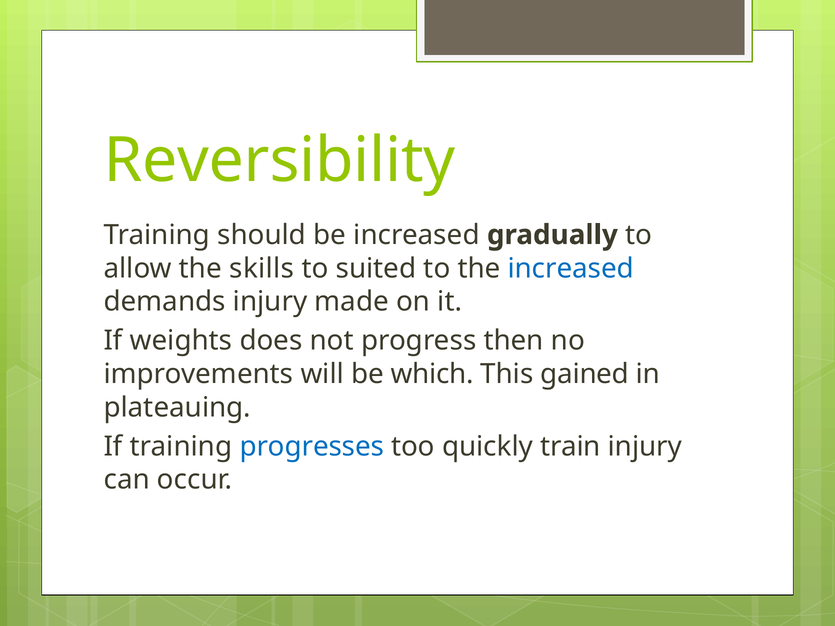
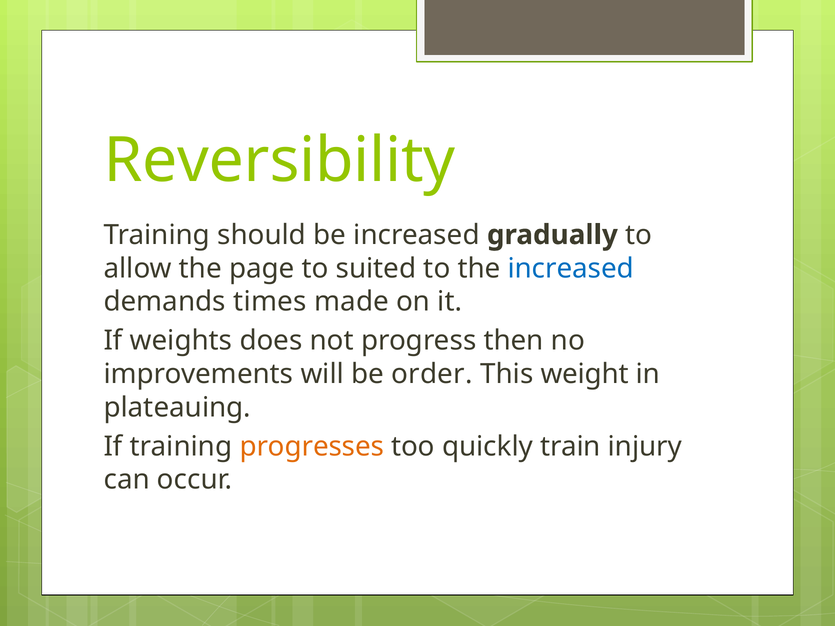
skills: skills -> page (262, 268)
demands injury: injury -> times (270, 302)
which: which -> order (432, 374)
gained: gained -> weight (585, 374)
progresses colour: blue -> orange (312, 447)
